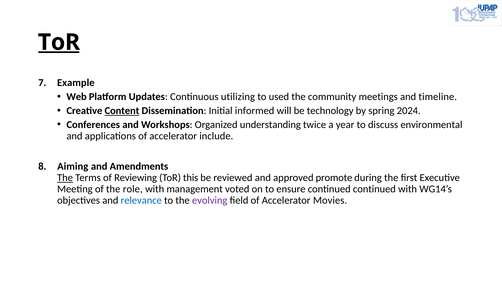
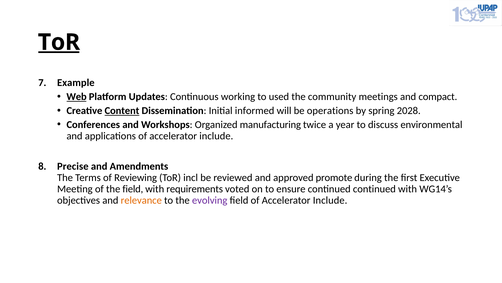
Web underline: none -> present (77, 97)
utilizing: utilizing -> working (238, 97)
timeline: timeline -> compact (438, 97)
technology: technology -> operations (330, 110)
2024: 2024 -> 2028 (409, 110)
understanding: understanding -> manufacturing (270, 124)
Aiming: Aiming -> Precise (73, 166)
The underline: present -> none (65, 177)
this: this -> incl (191, 177)
the role: role -> field (133, 189)
management: management -> requirements (195, 189)
relevance colour: blue -> orange (141, 200)
field of Accelerator Movies: Movies -> Include (330, 200)
